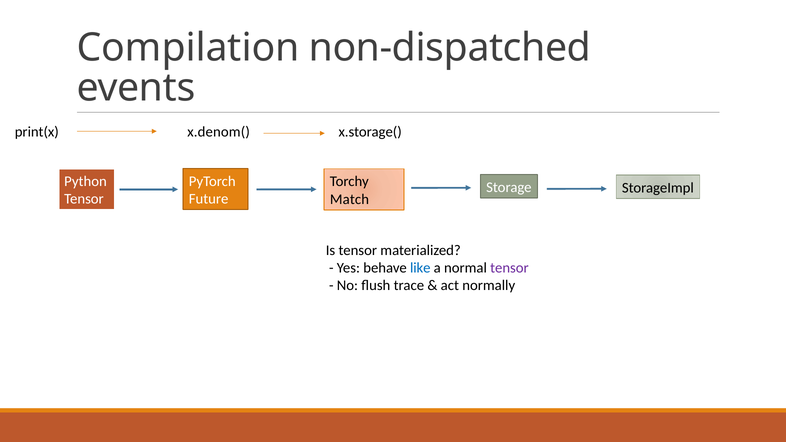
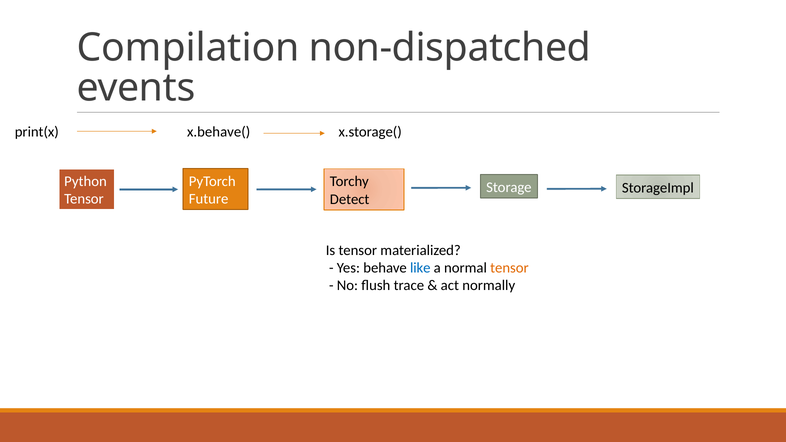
x.denom(: x.denom( -> x.behave( (219, 132)
Match: Match -> Detect (350, 199)
tensor colour: purple -> orange (509, 268)
